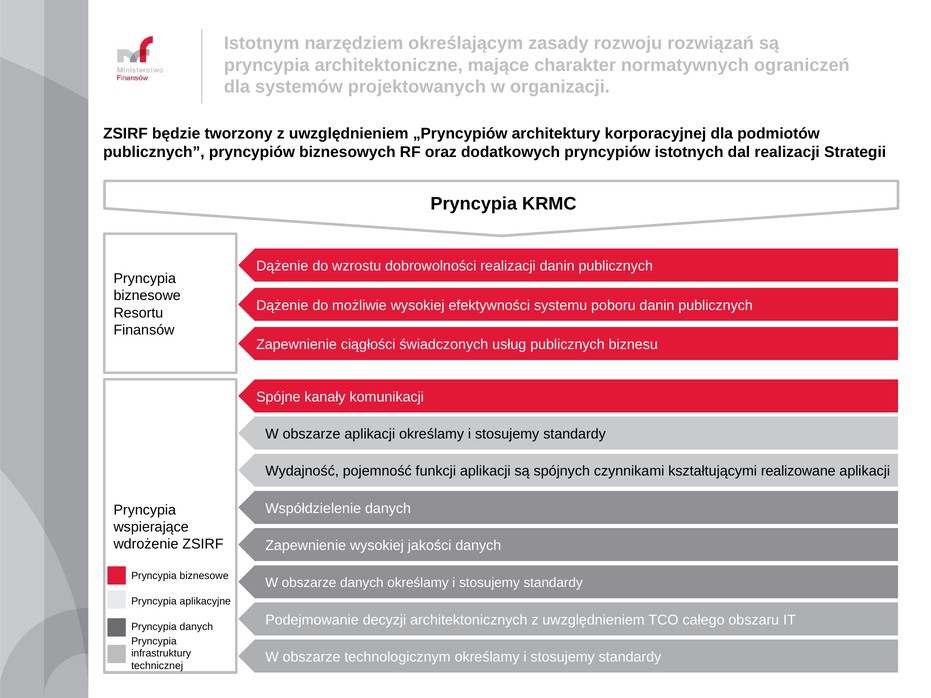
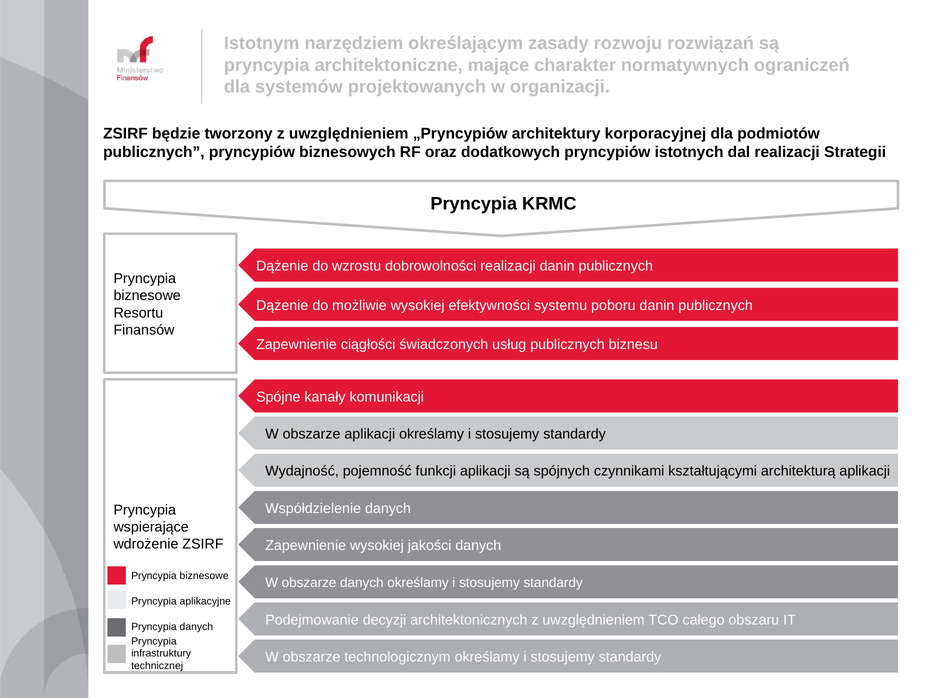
realizowane: realizowane -> architekturą (798, 471)
